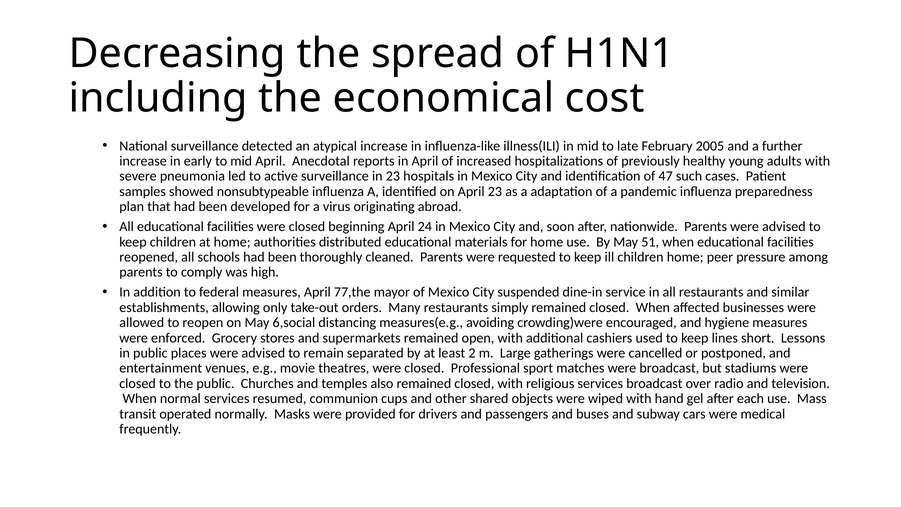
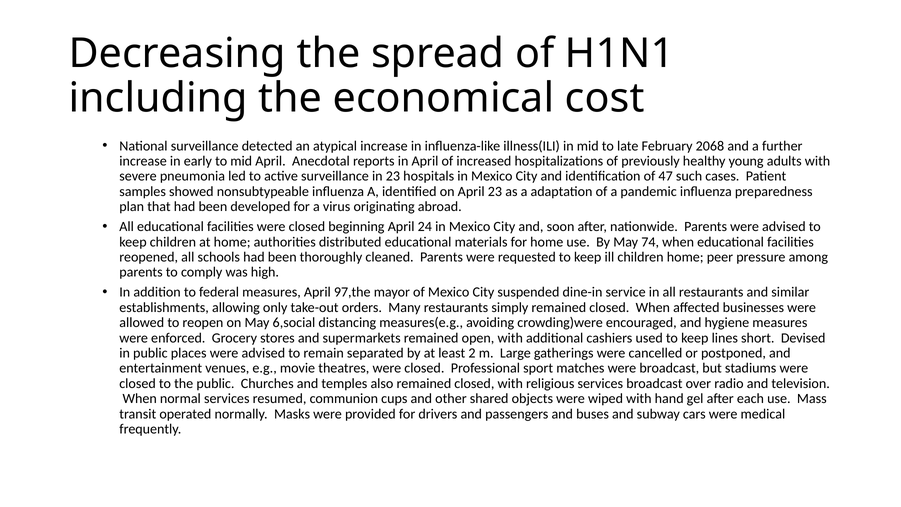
2005: 2005 -> 2068 (710, 146)
51: 51 -> 74 (650, 242)
77,the: 77,the -> 97,the (352, 292)
Lessons: Lessons -> Devised (803, 338)
